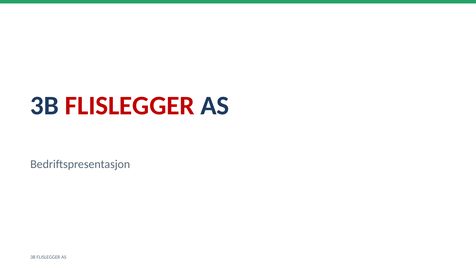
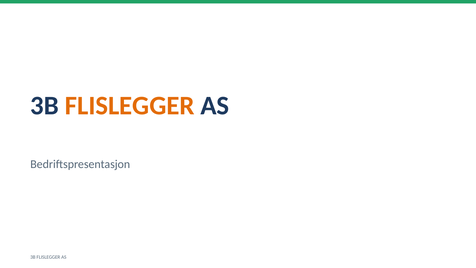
FLISLEGGER colour: red -> orange (130, 106)
